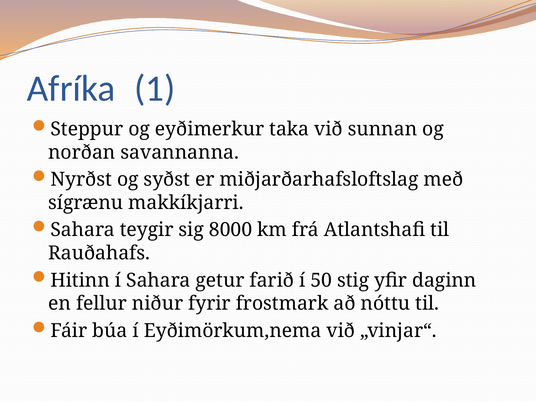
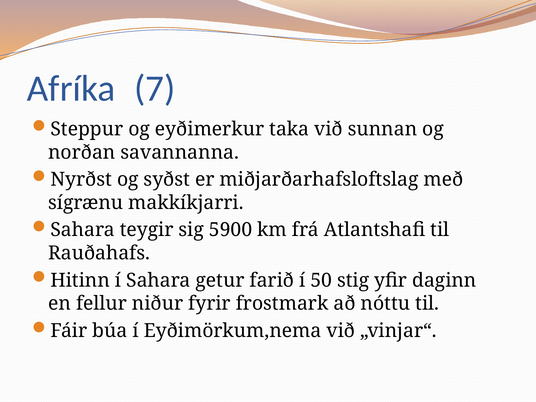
1: 1 -> 7 (155, 89)
8000: 8000 -> 5900 (231, 230)
